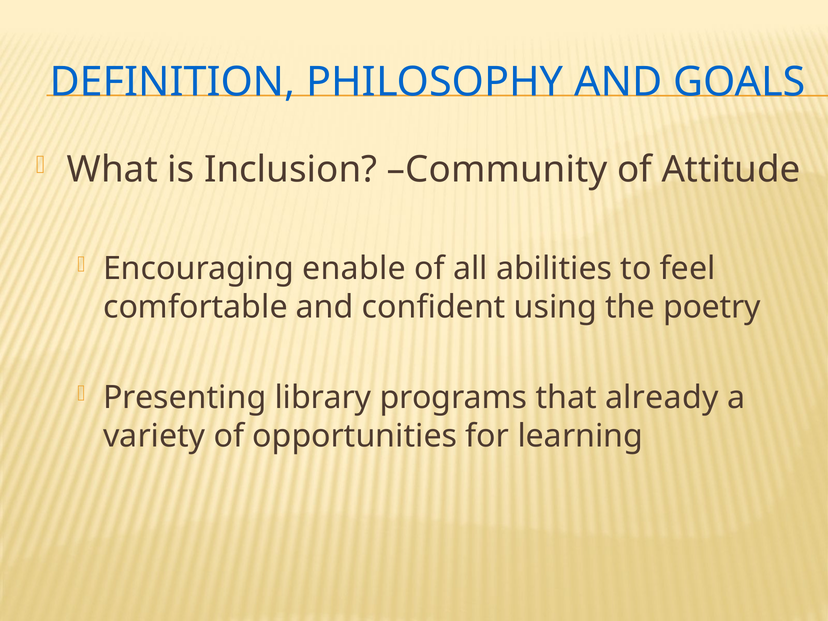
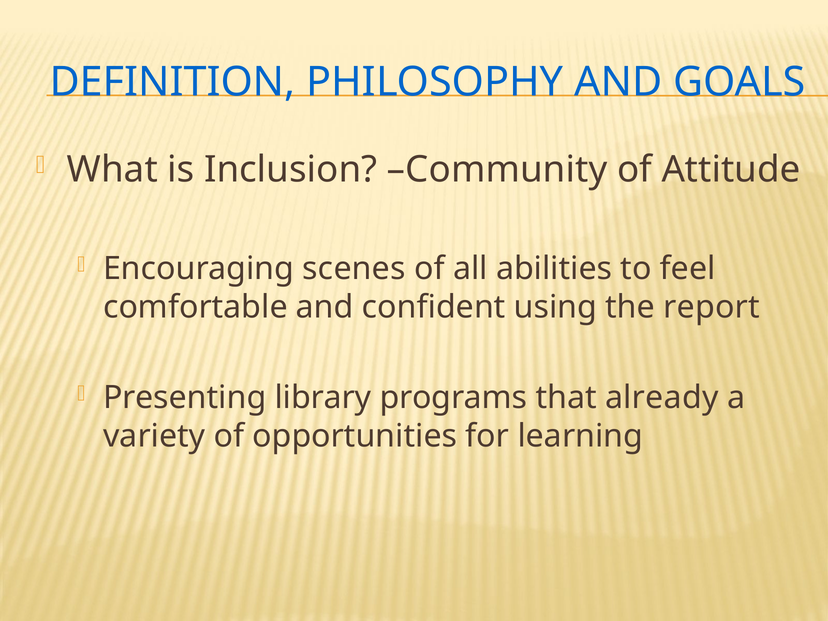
enable: enable -> scenes (354, 269)
poetry: poetry -> report (712, 307)
